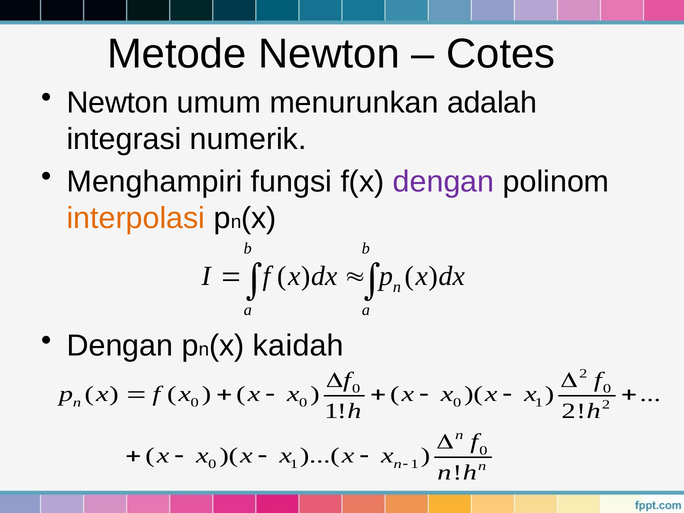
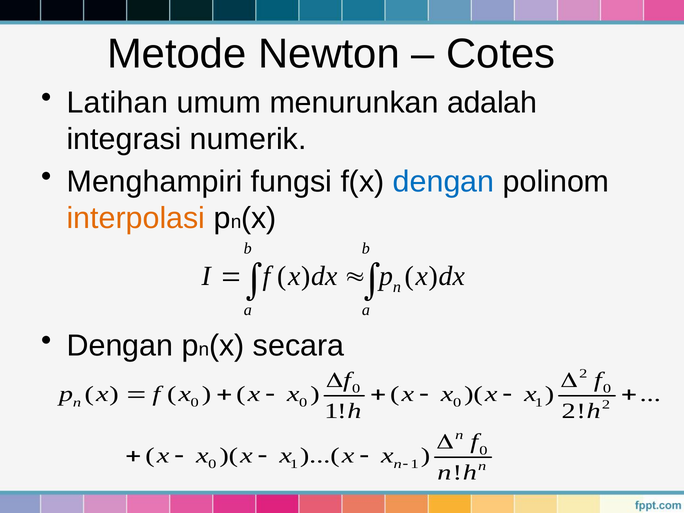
Newton: Newton -> Latihan (117, 103)
dengan colour: purple -> blue (444, 182)
kaidah: kaidah -> secara (299, 346)
